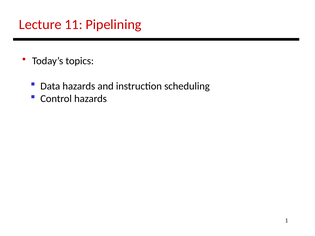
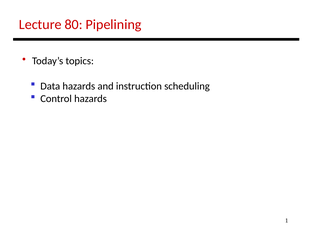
11: 11 -> 80 (74, 25)
